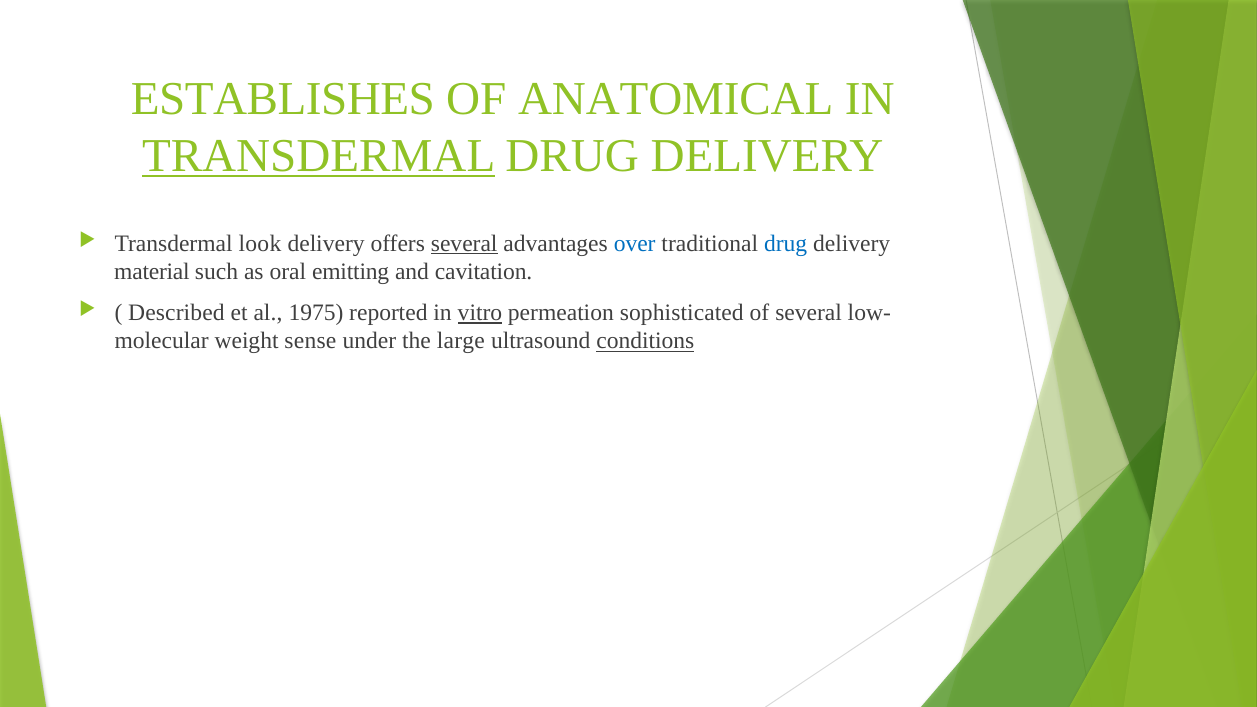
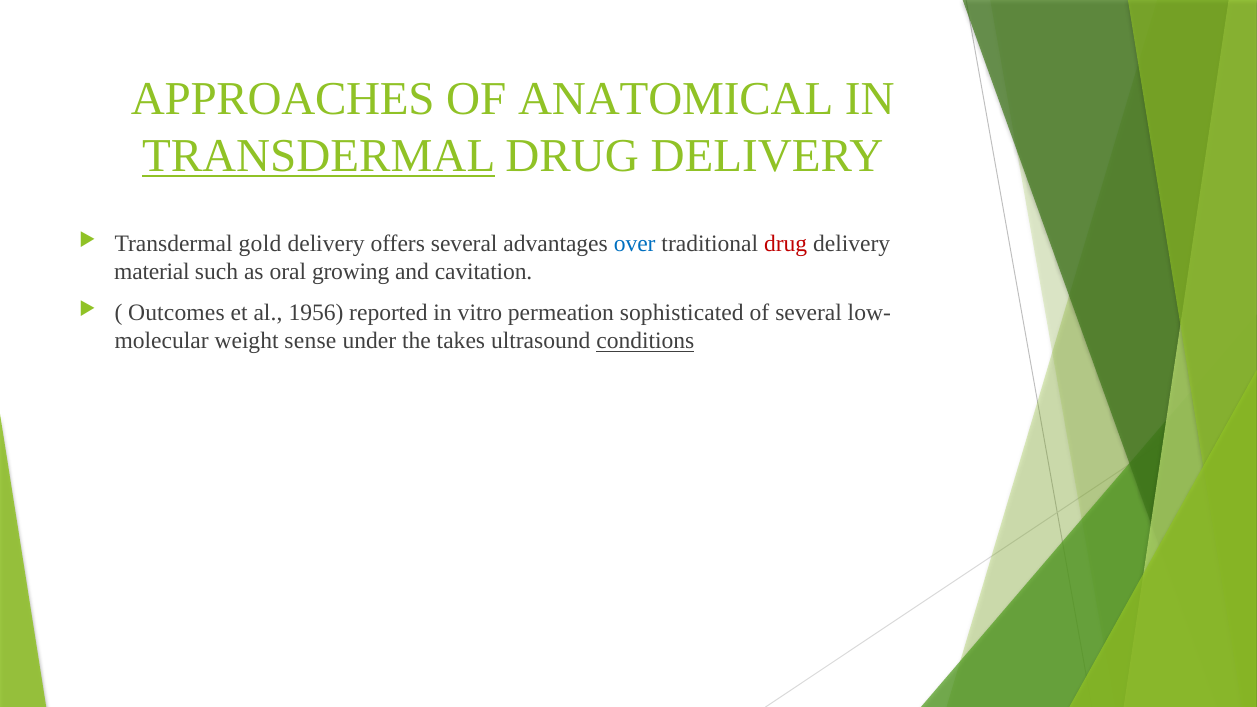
ESTABLISHES: ESTABLISHES -> APPROACHES (283, 99)
look: look -> gold (260, 243)
several underline: present -> none (464, 243)
drug colour: blue -> red (786, 243)
emitting: emitting -> growing (351, 272)
Described: Described -> Outcomes (176, 313)
1975: 1975 -> 1956 (316, 313)
vitro underline: present -> none (480, 313)
large: large -> takes (461, 341)
